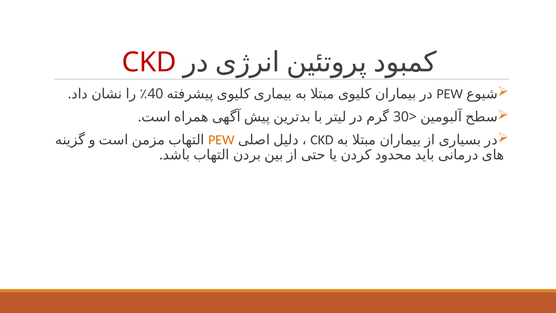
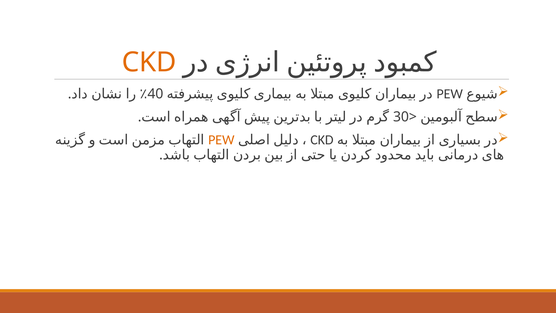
CKD colour: red -> orange (149, 62)
